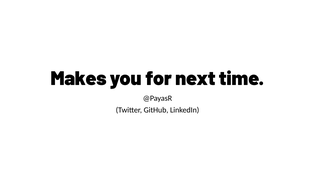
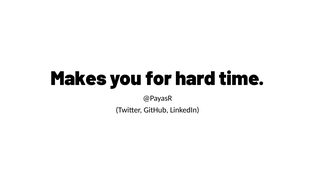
next: next -> hard (195, 79)
